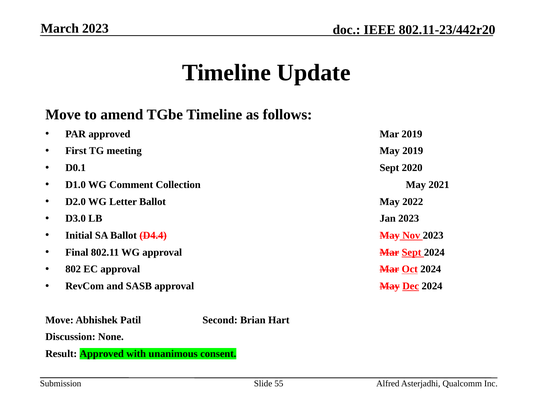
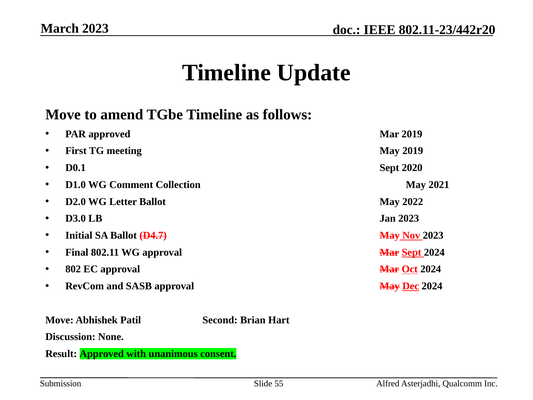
D4.4: D4.4 -> D4.7 (153, 235)
